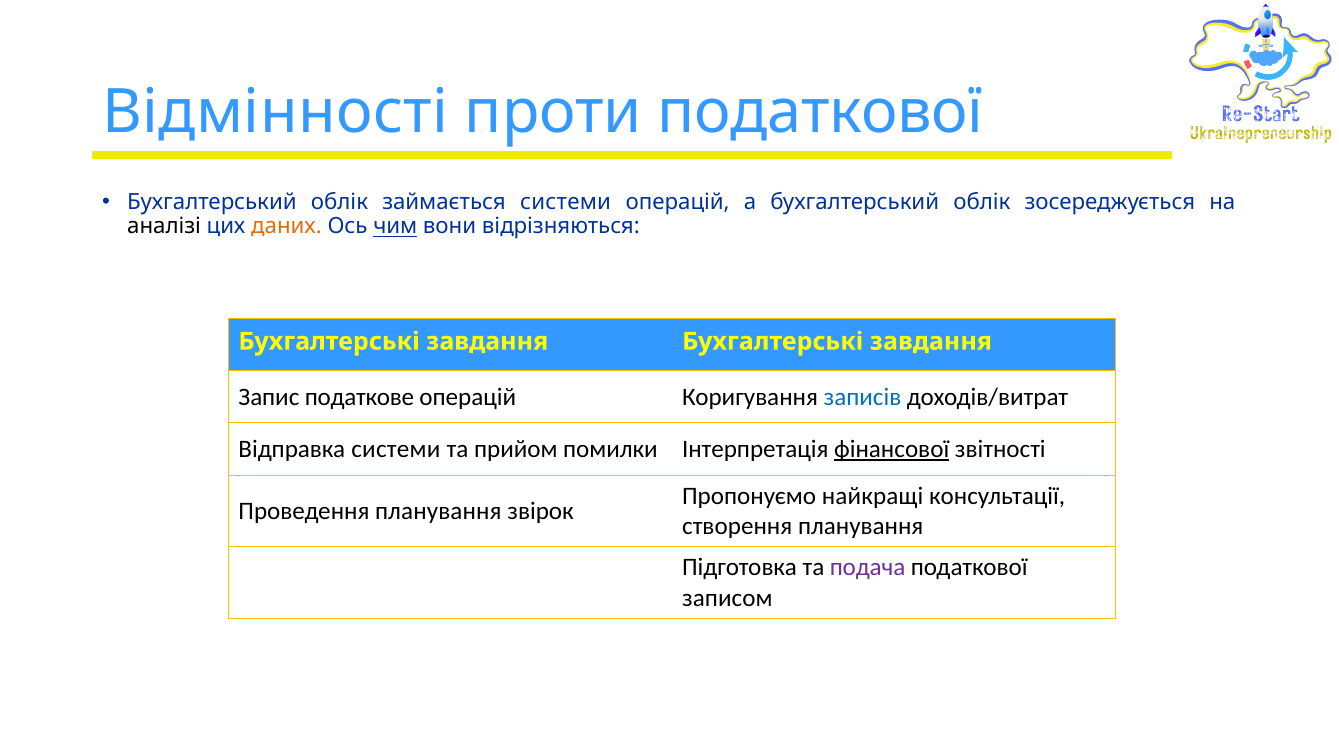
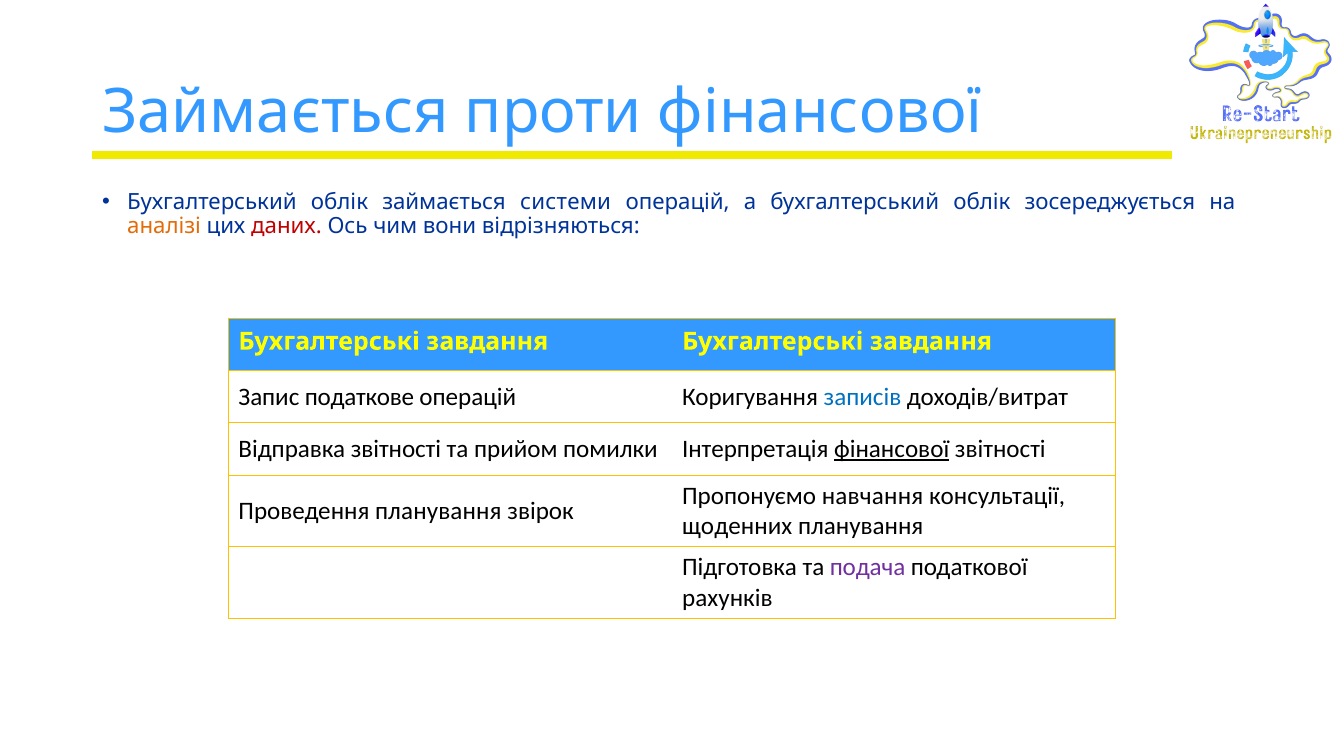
Відмінності: Відмінності -> Займається (276, 112)
проти податкової: податкової -> фінансової (820, 112)
аналізі colour: black -> orange (164, 227)
даних colour: orange -> red (286, 227)
чим underline: present -> none (395, 227)
Відправка системи: системи -> звітності (396, 449)
найкращі: найкращі -> навчання (873, 496)
створення: створення -> щоденних (737, 527)
записом: записом -> рахунків (727, 598)
